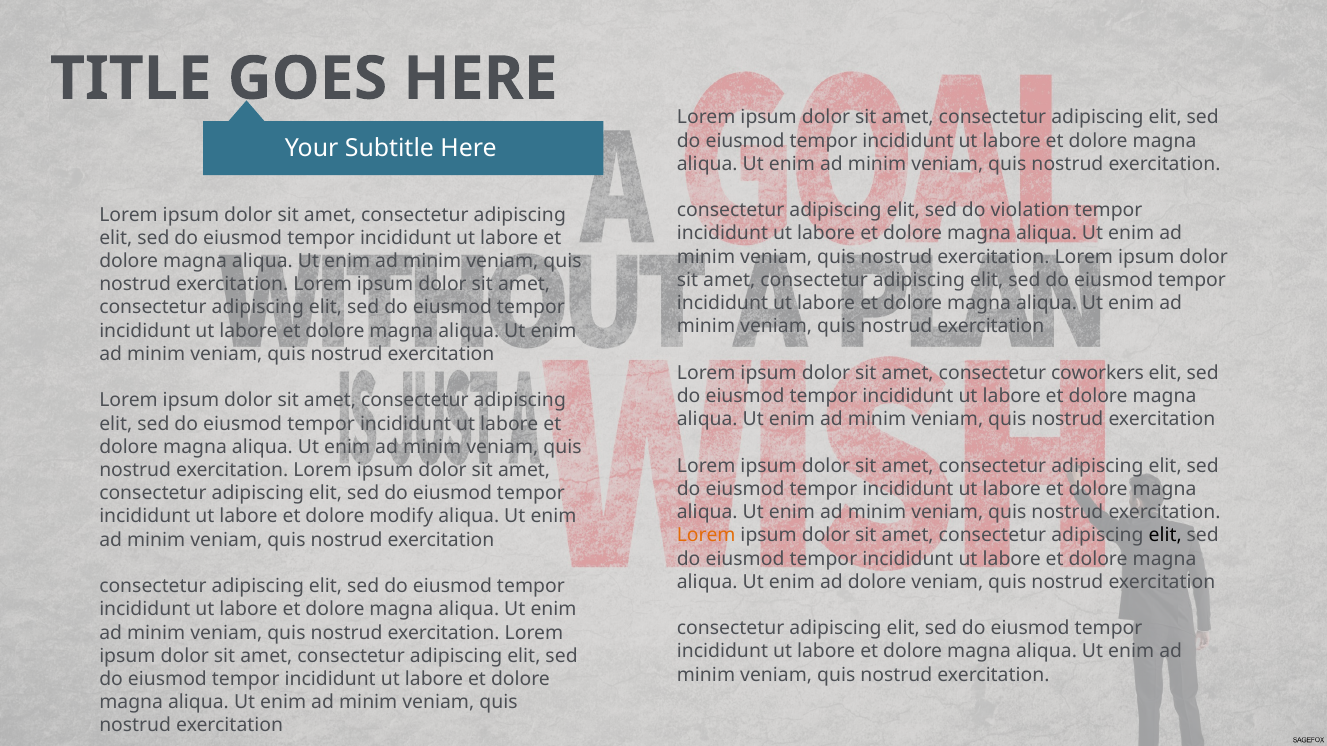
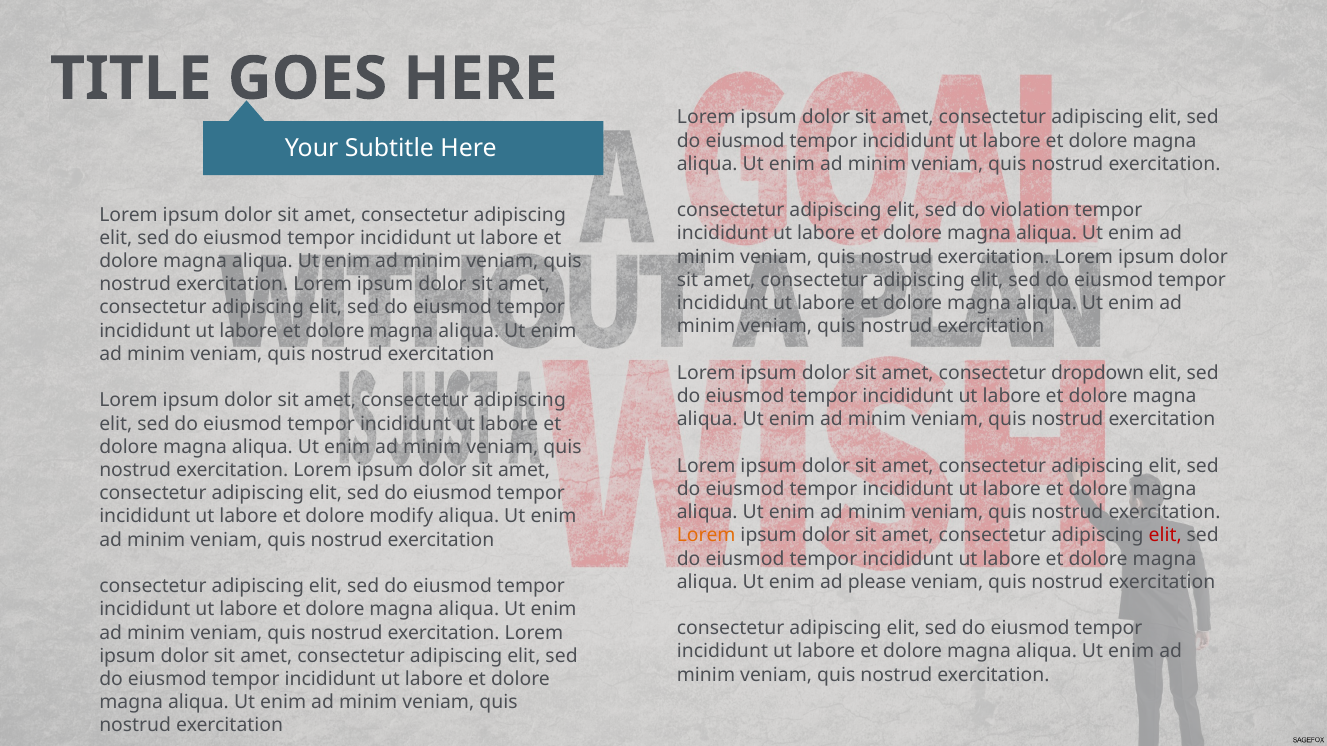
coworkers: coworkers -> dropdown (1098, 373)
elit colour: black -> red (1165, 536)
ad dolore: dolore -> please (877, 582)
